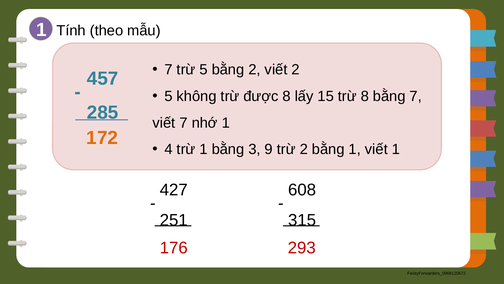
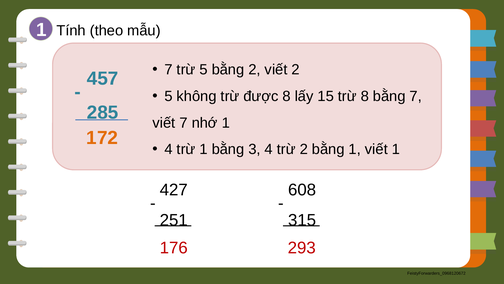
3 9: 9 -> 4 (269, 149)
